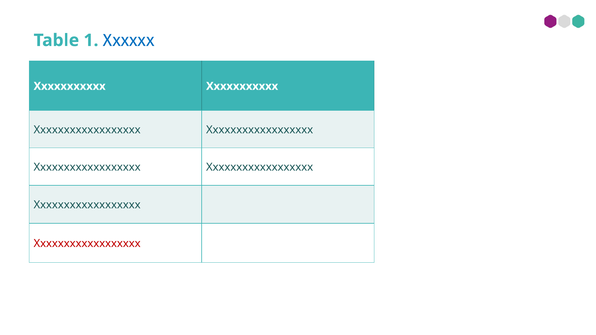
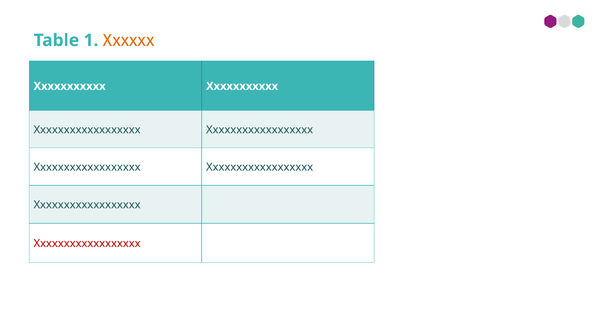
Xxxxxx colour: blue -> orange (129, 40)
